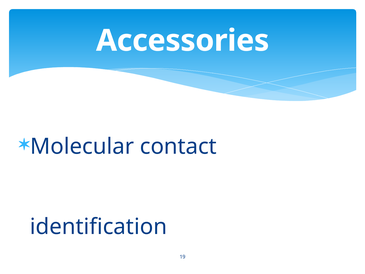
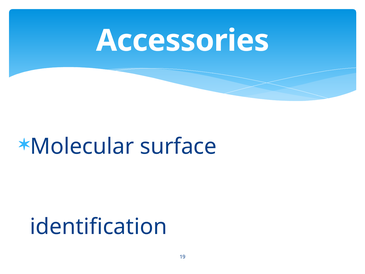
contact: contact -> surface (178, 146)
